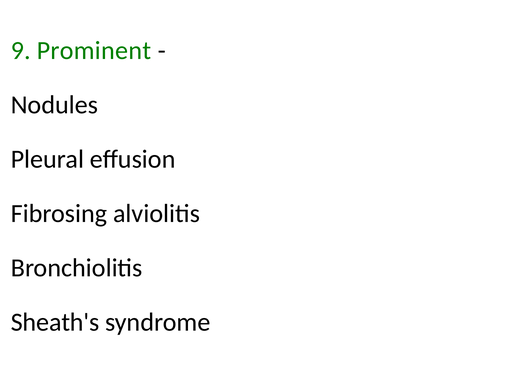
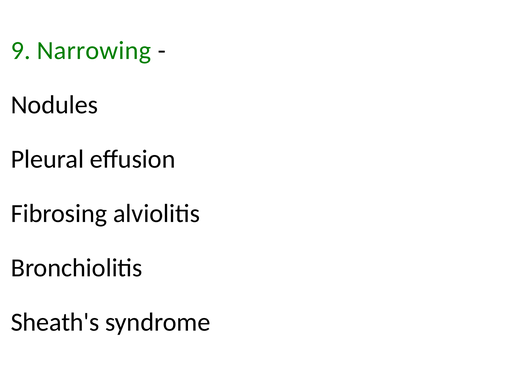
Prominent: Prominent -> Narrowing (94, 51)
